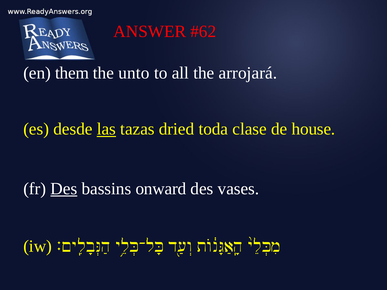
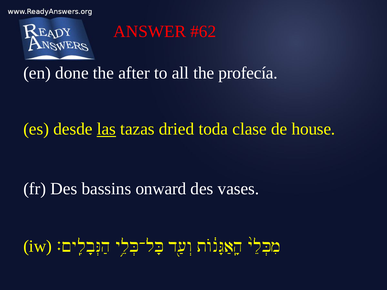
them: them -> done (72, 73)
unto: unto -> after (134, 73)
arrojará: arrojará -> profecía (248, 73)
Des underline: present -> none (64, 189)
